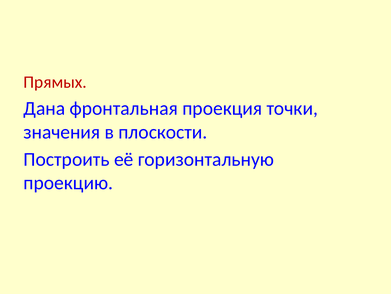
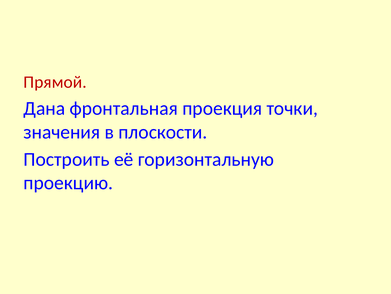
Прямых: Прямых -> Прямой (55, 82)
